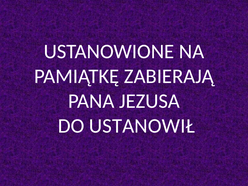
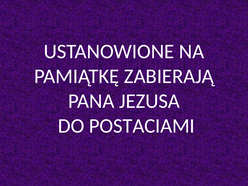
USTANOWIŁ: USTANOWIŁ -> POSTACIAMI (142, 126)
